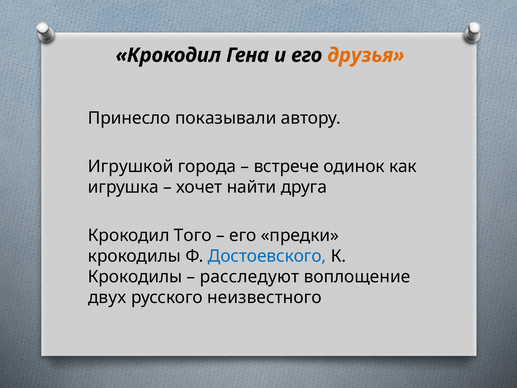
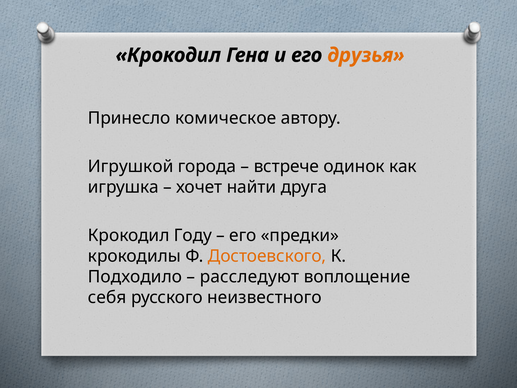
показывали: показывали -> комическое (226, 118)
Того: Того -> Году (193, 235)
Достоевского colour: blue -> orange (267, 256)
Крокодилы: Крокодилы -> Подходило (135, 277)
двух: двух -> себя (107, 297)
